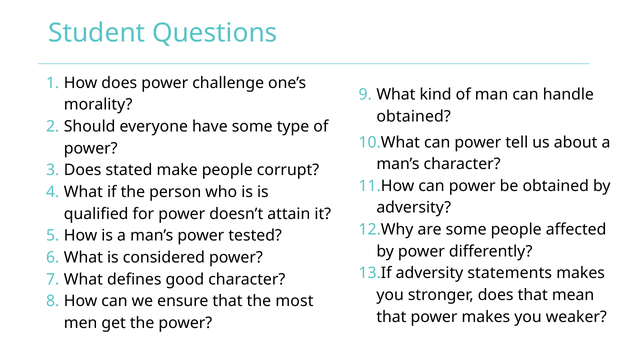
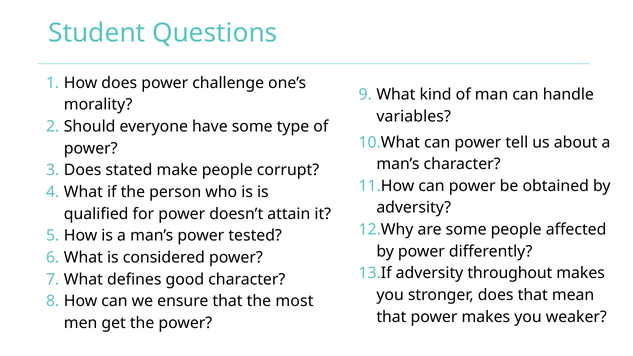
obtained: obtained -> variables (414, 117)
statements: statements -> throughout (510, 273)
